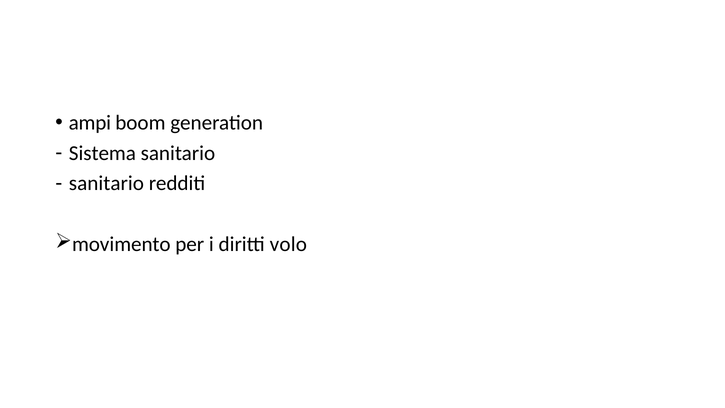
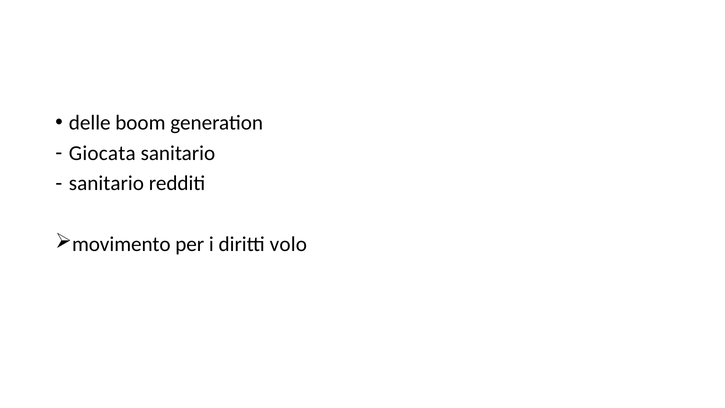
ampi: ampi -> delle (90, 123)
Sistema: Sistema -> Giocata (102, 153)
